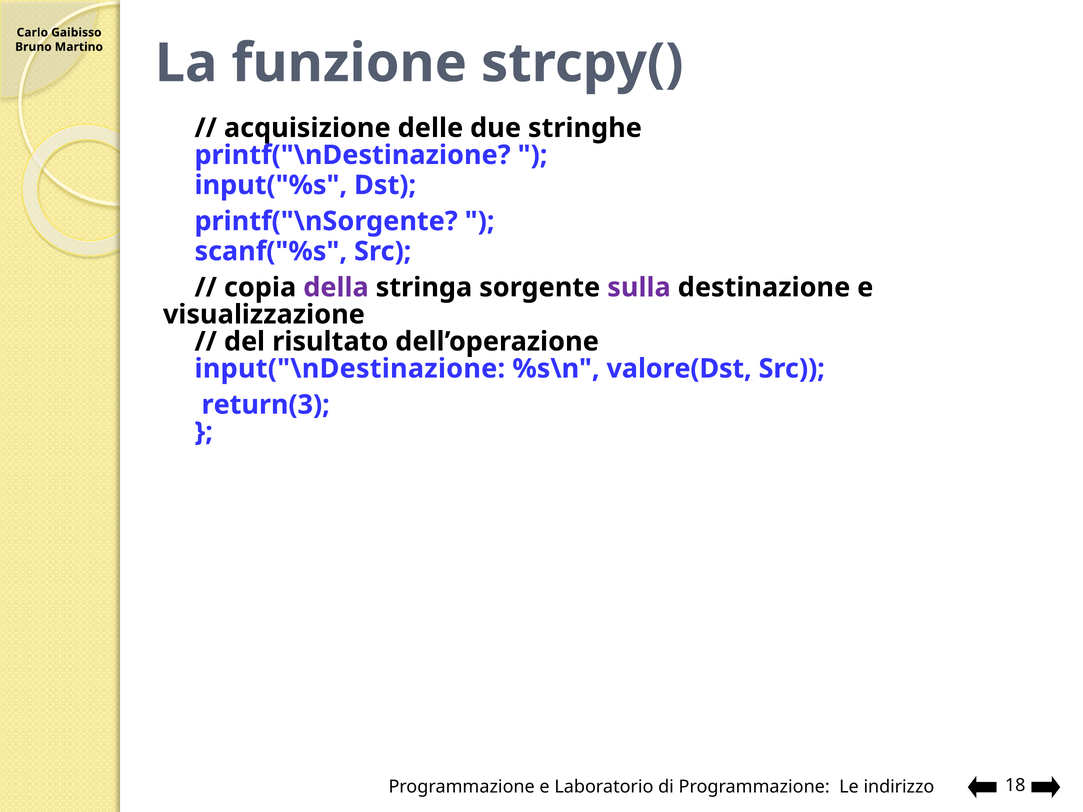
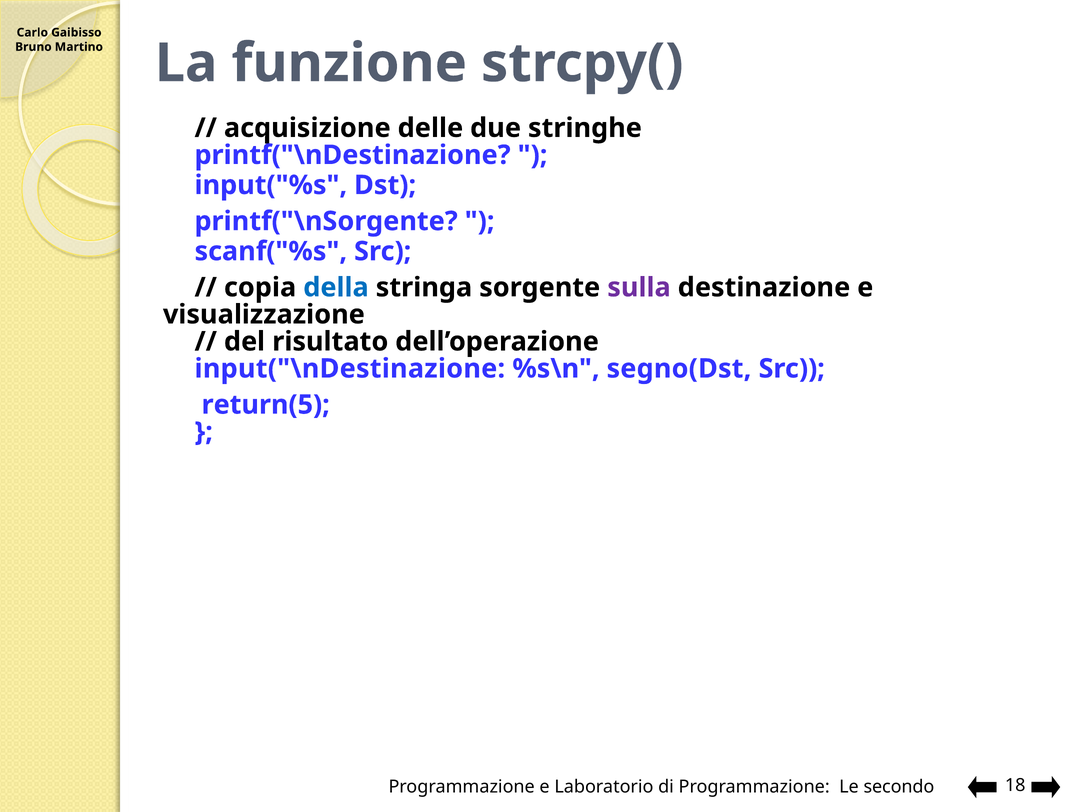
della colour: purple -> blue (336, 288)
valore(Dst: valore(Dst -> segno(Dst (679, 369)
return(3: return(3 -> return(5 (266, 405)
indirizzo: indirizzo -> secondo (899, 787)
